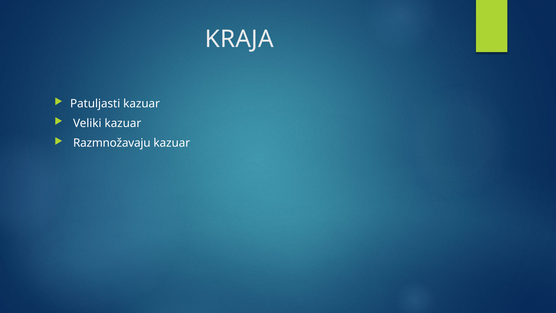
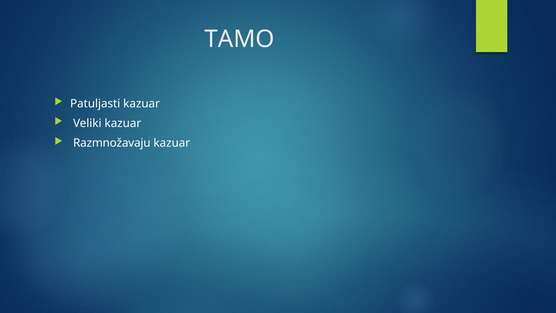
KRAJA: KRAJA -> TAMO (239, 39)
